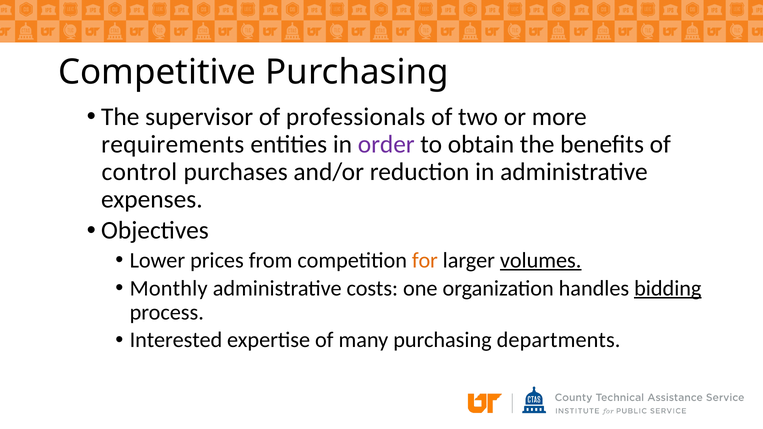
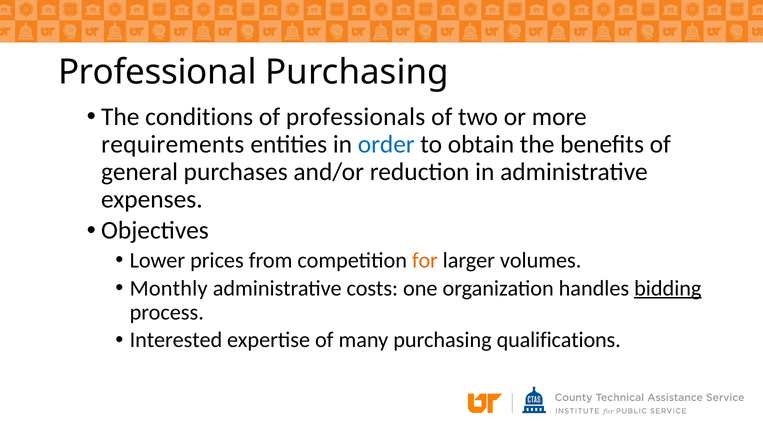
Competitive: Competitive -> Professional (157, 72)
supervisor: supervisor -> conditions (199, 117)
order colour: purple -> blue (386, 144)
control: control -> general (140, 172)
volumes underline: present -> none (541, 260)
departments: departments -> qualifications (559, 340)
